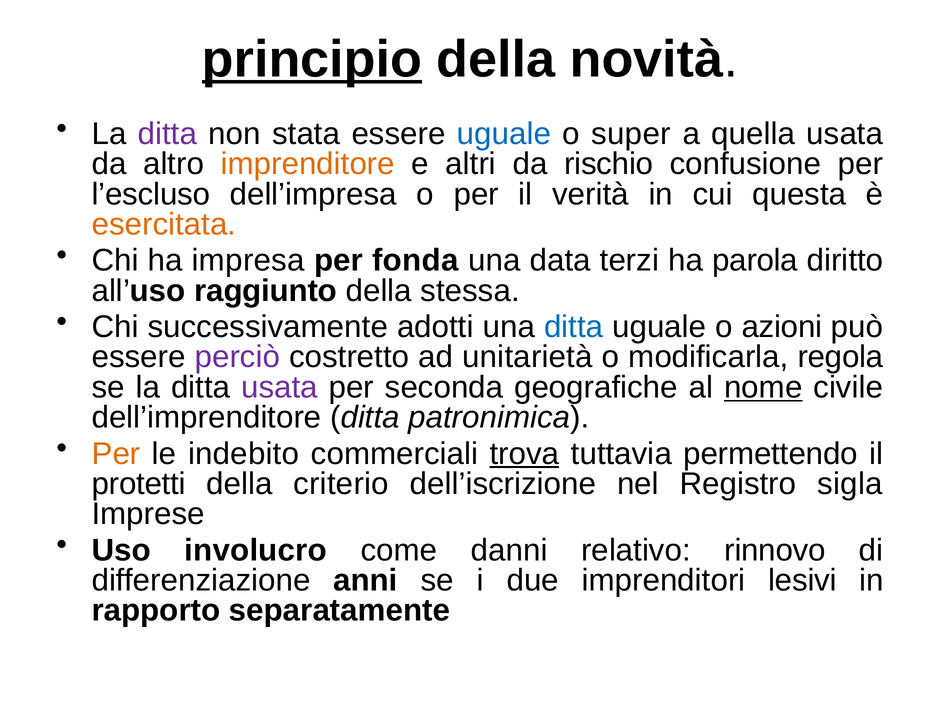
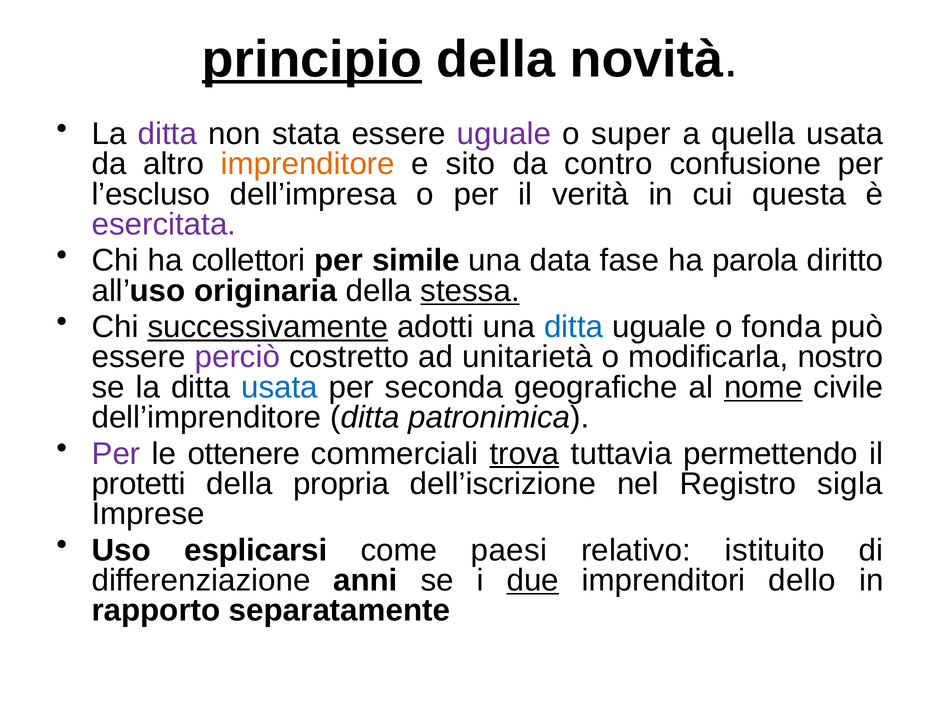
uguale colour: blue -> purple (504, 134)
altri: altri -> sito (471, 164)
rischio: rischio -> contro (608, 164)
esercitata colour: orange -> purple (164, 224)
impresa: impresa -> collettori (249, 261)
fonda: fonda -> simile (416, 261)
terzi: terzi -> fase (629, 261)
raggiunto: raggiunto -> originaria (266, 291)
stessa underline: none -> present (470, 291)
successivamente underline: none -> present (268, 327)
azioni: azioni -> fonda (782, 327)
regola: regola -> nostro (841, 357)
usata colour: purple -> blue (279, 387)
Per colour: orange -> purple (116, 454)
indebito: indebito -> ottenere (244, 454)
criterio: criterio -> propria (341, 484)
involucro: involucro -> esplicarsi (256, 550)
danni: danni -> paesi (509, 550)
rinnovo: rinnovo -> istituito (775, 550)
due underline: none -> present (533, 580)
lesivi: lesivi -> dello (802, 580)
